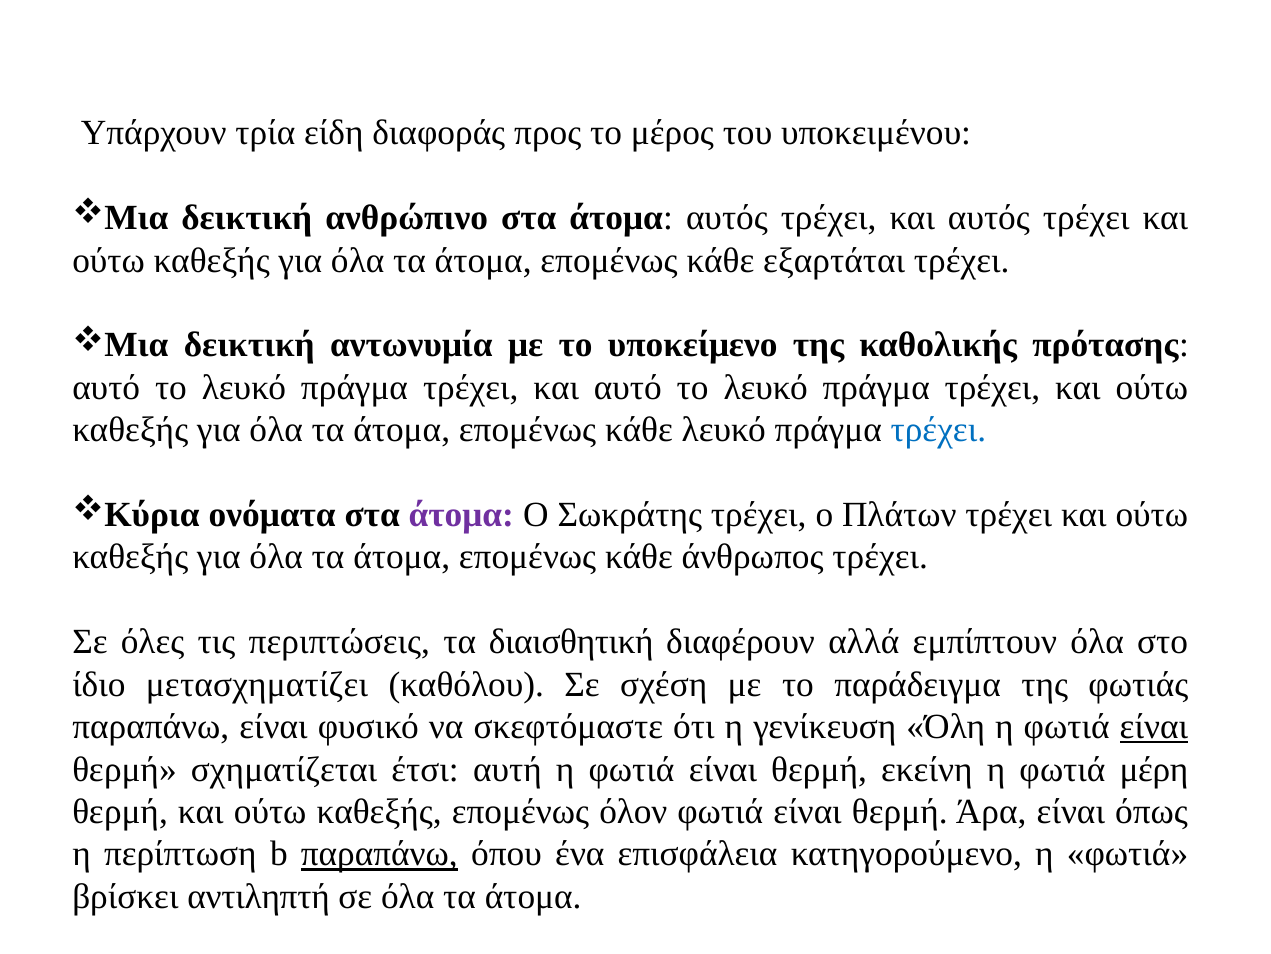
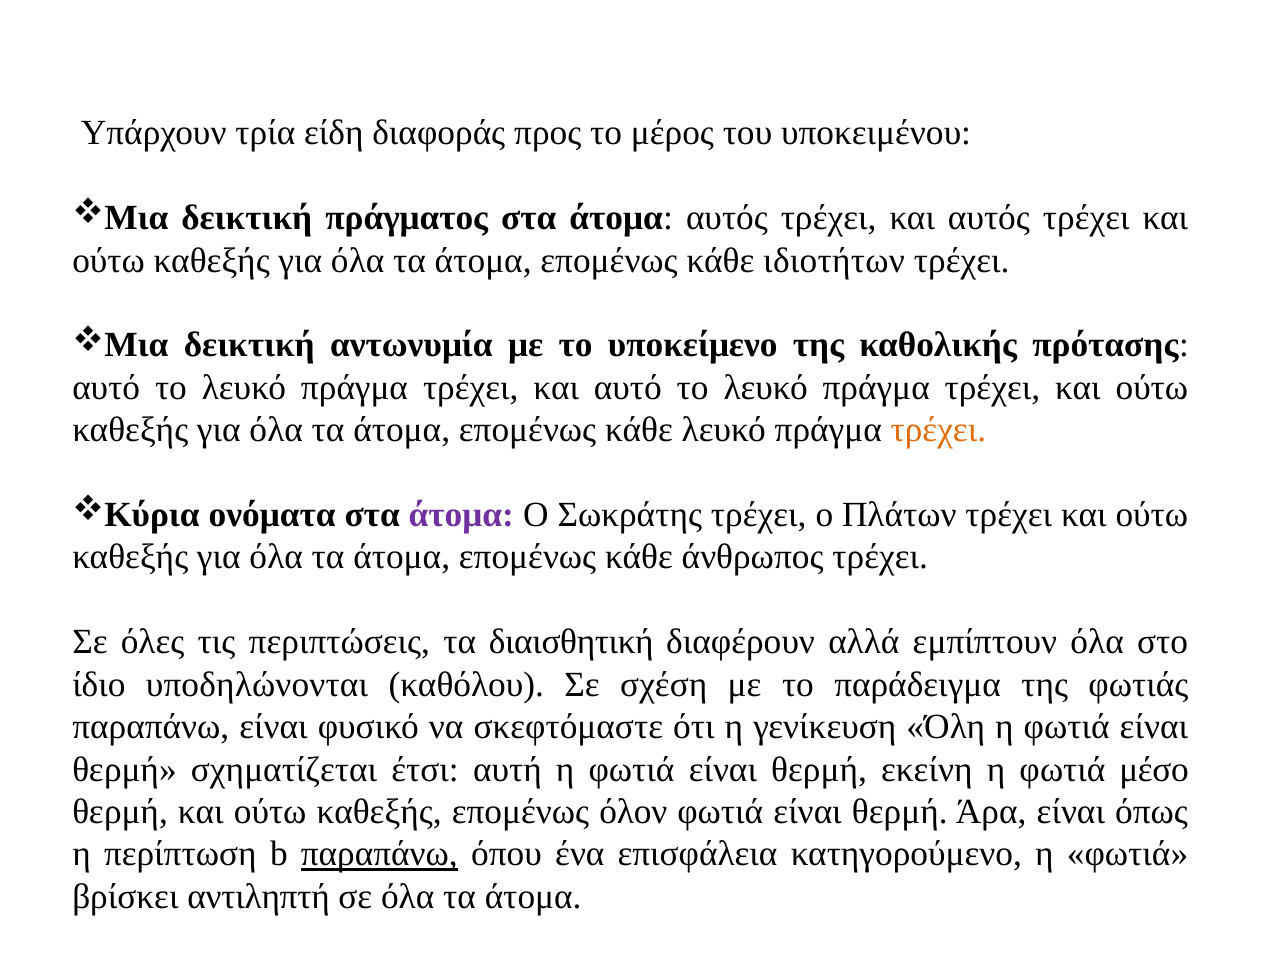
ανθρώπινο: ανθρώπινο -> πράγματος (407, 218)
εξαρτάται: εξαρτάται -> ιδιοτήτων (834, 260)
τρέχει colour: blue -> orange (938, 430)
μετασχηματίζει: μετασχηματίζει -> υποδηλώνονται (257, 684)
είναι underline: present -> none (1154, 726)
μέρη: μέρη -> μέσο (1154, 769)
